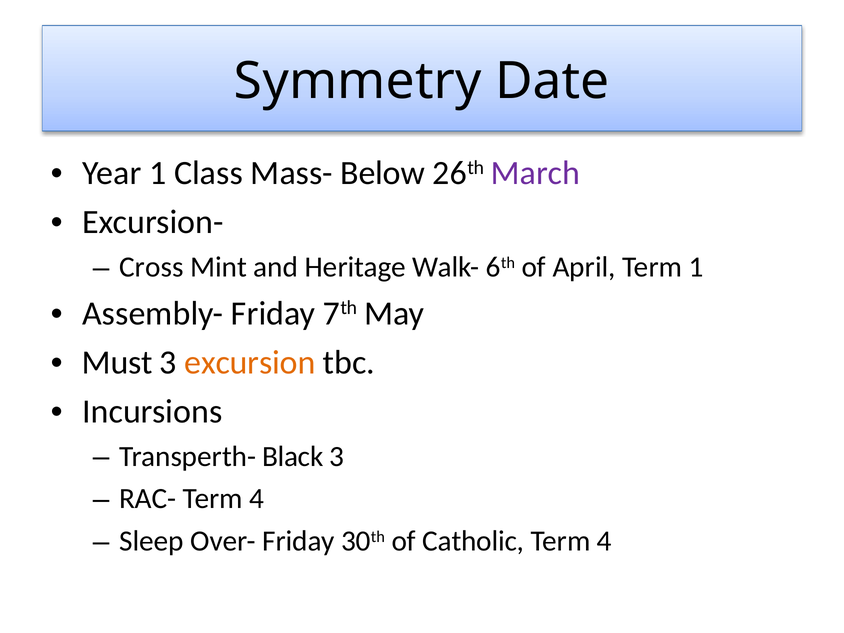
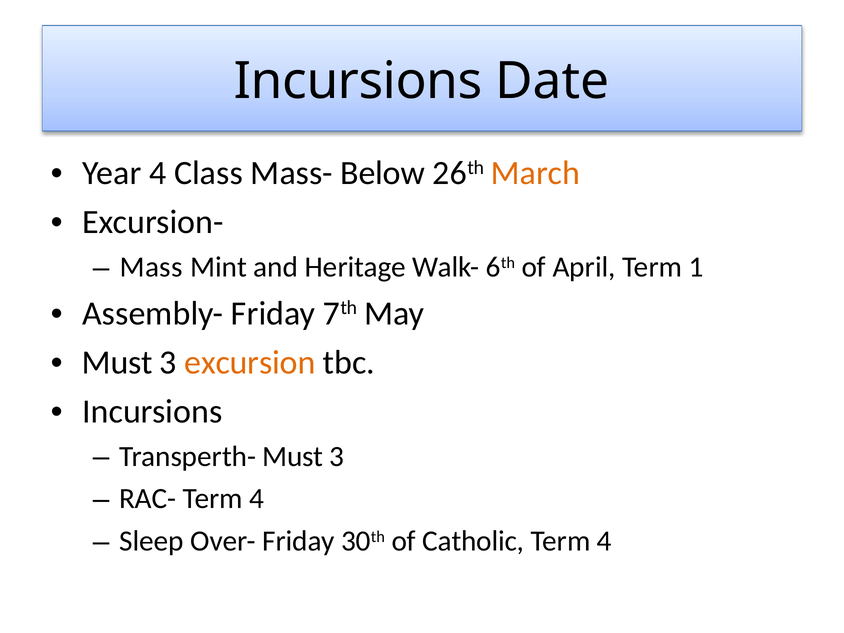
Symmetry: Symmetry -> Incursions (358, 81)
Year 1: 1 -> 4 (158, 173)
March colour: purple -> orange (535, 173)
Cross: Cross -> Mass (151, 267)
Transperth- Black: Black -> Must (293, 457)
